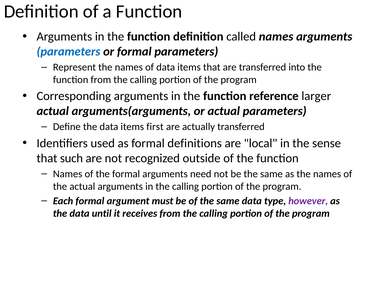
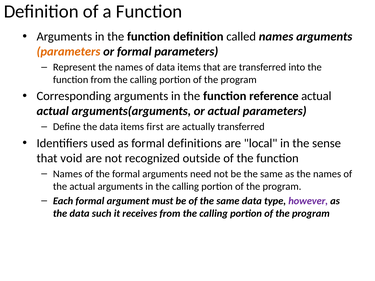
parameters colour: blue -> orange (68, 52)
reference larger: larger -> actual (316, 96)
such: such -> void (71, 158)
until: until -> such (102, 214)
